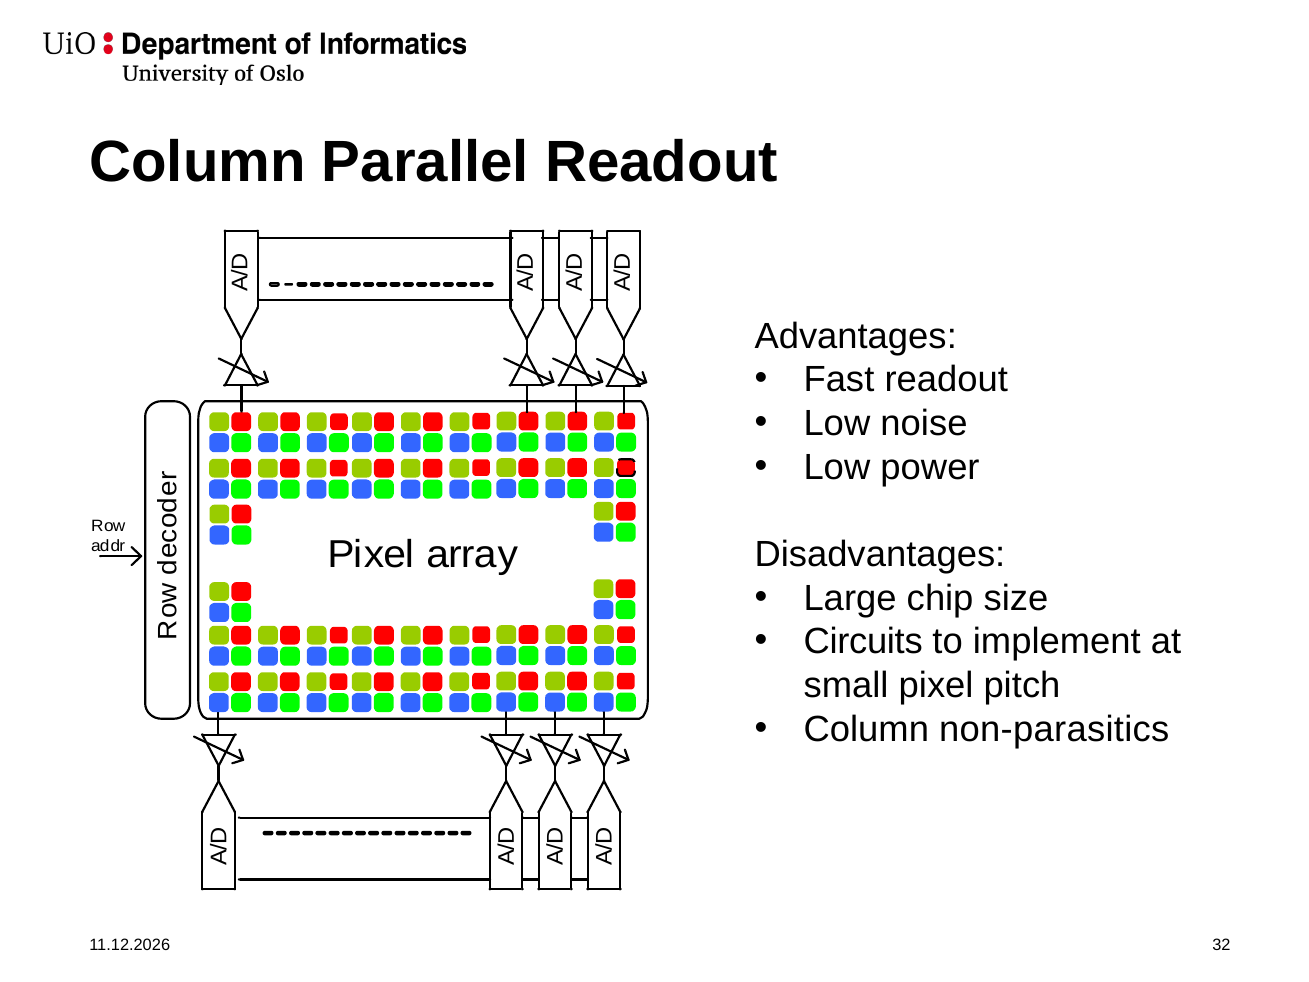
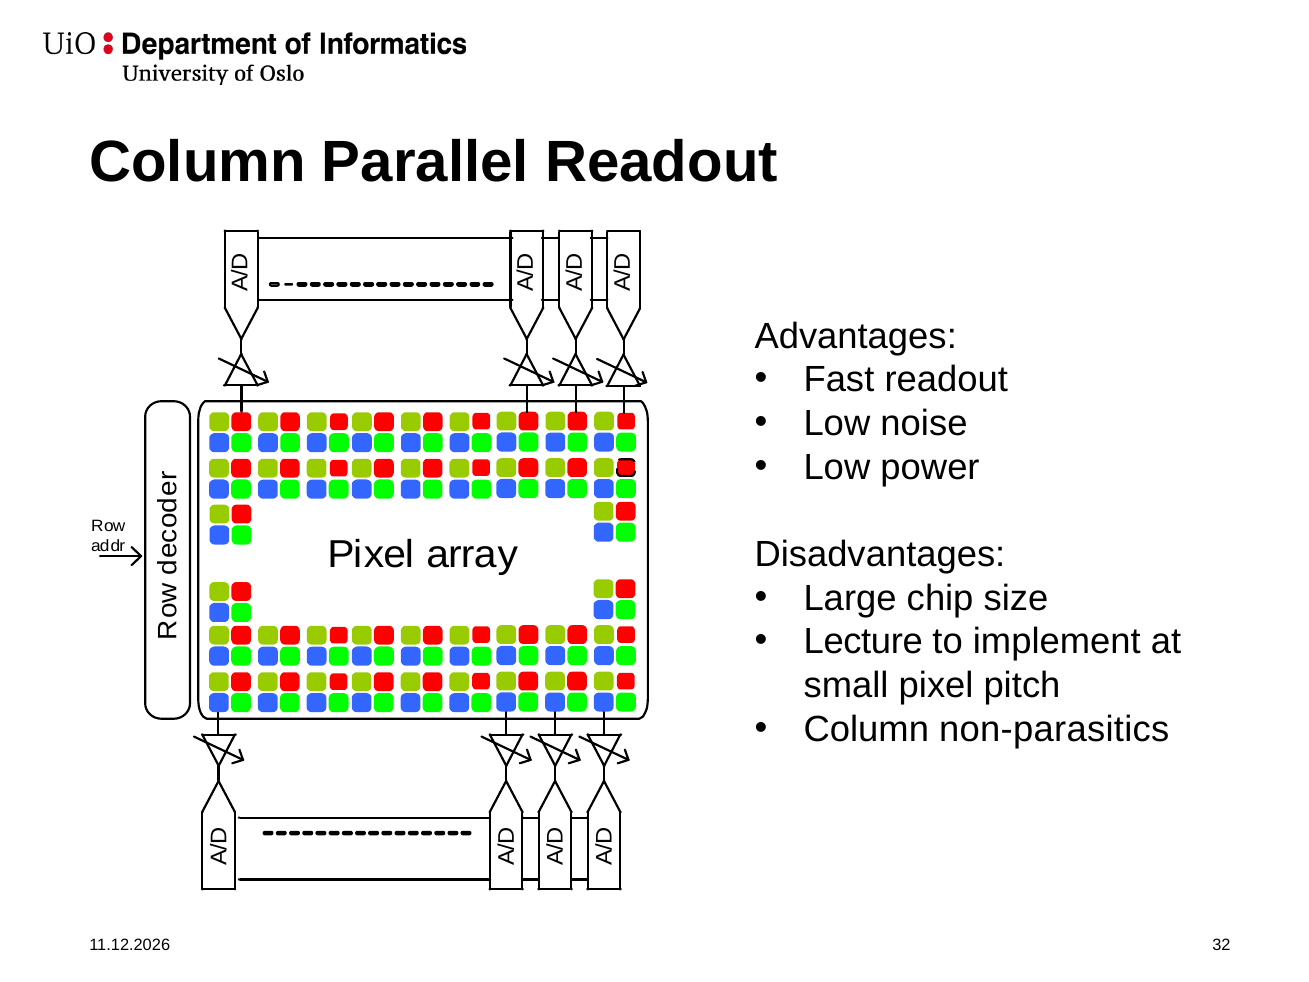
Circuits: Circuits -> Lecture (863, 642)
